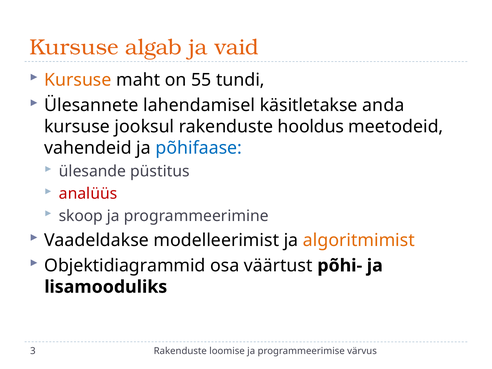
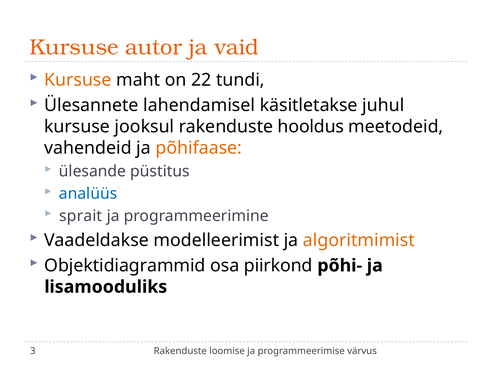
algab: algab -> autor (154, 47)
55: 55 -> 22 (201, 80)
anda: anda -> juhul (383, 105)
põhifaase colour: blue -> orange (199, 148)
analüüs colour: red -> blue (88, 194)
skoop: skoop -> sprait (81, 216)
väärtust: väärtust -> piirkond (278, 266)
